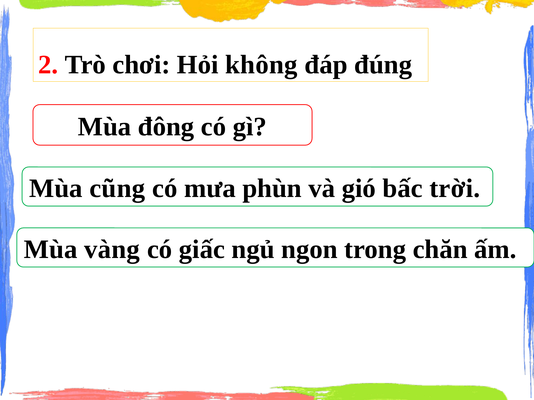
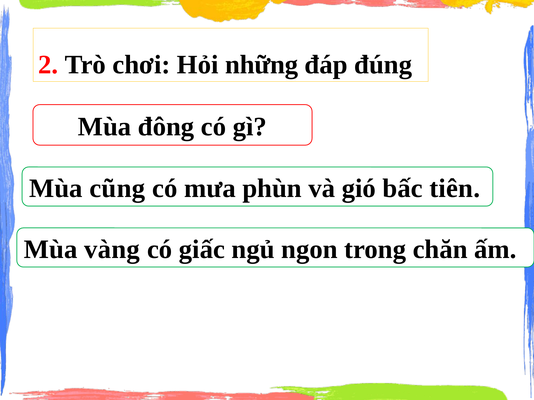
không: không -> những (262, 65)
trời: trời -> tiên (455, 189)
